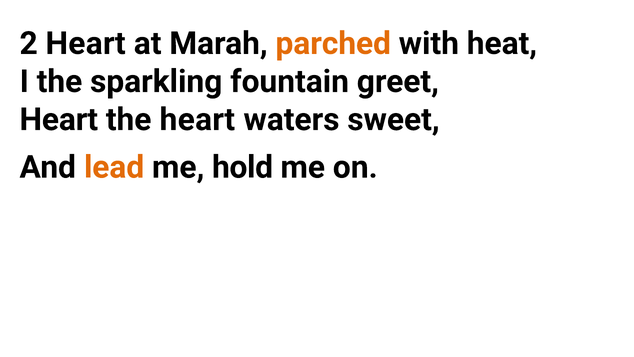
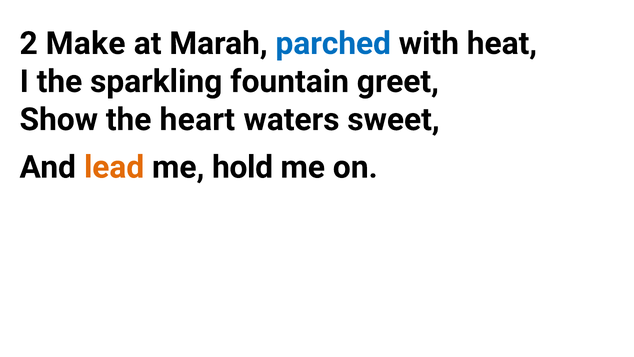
2 Heart: Heart -> Make (86, 43)
parched colour: orange -> blue (333, 43)
Heart: Heart -> Show (59, 120)
